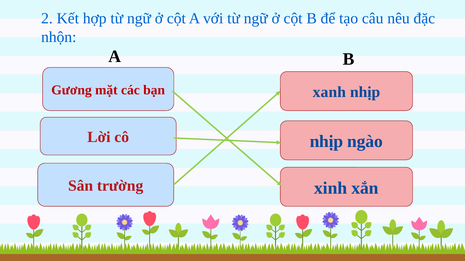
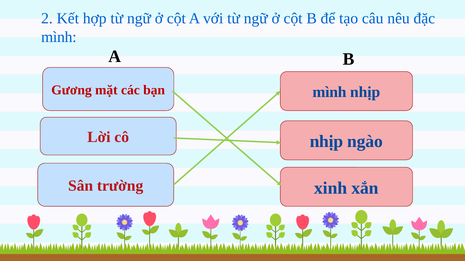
nhộn: nhộn -> mình (59, 37)
xanh: xanh -> mình (329, 92)
